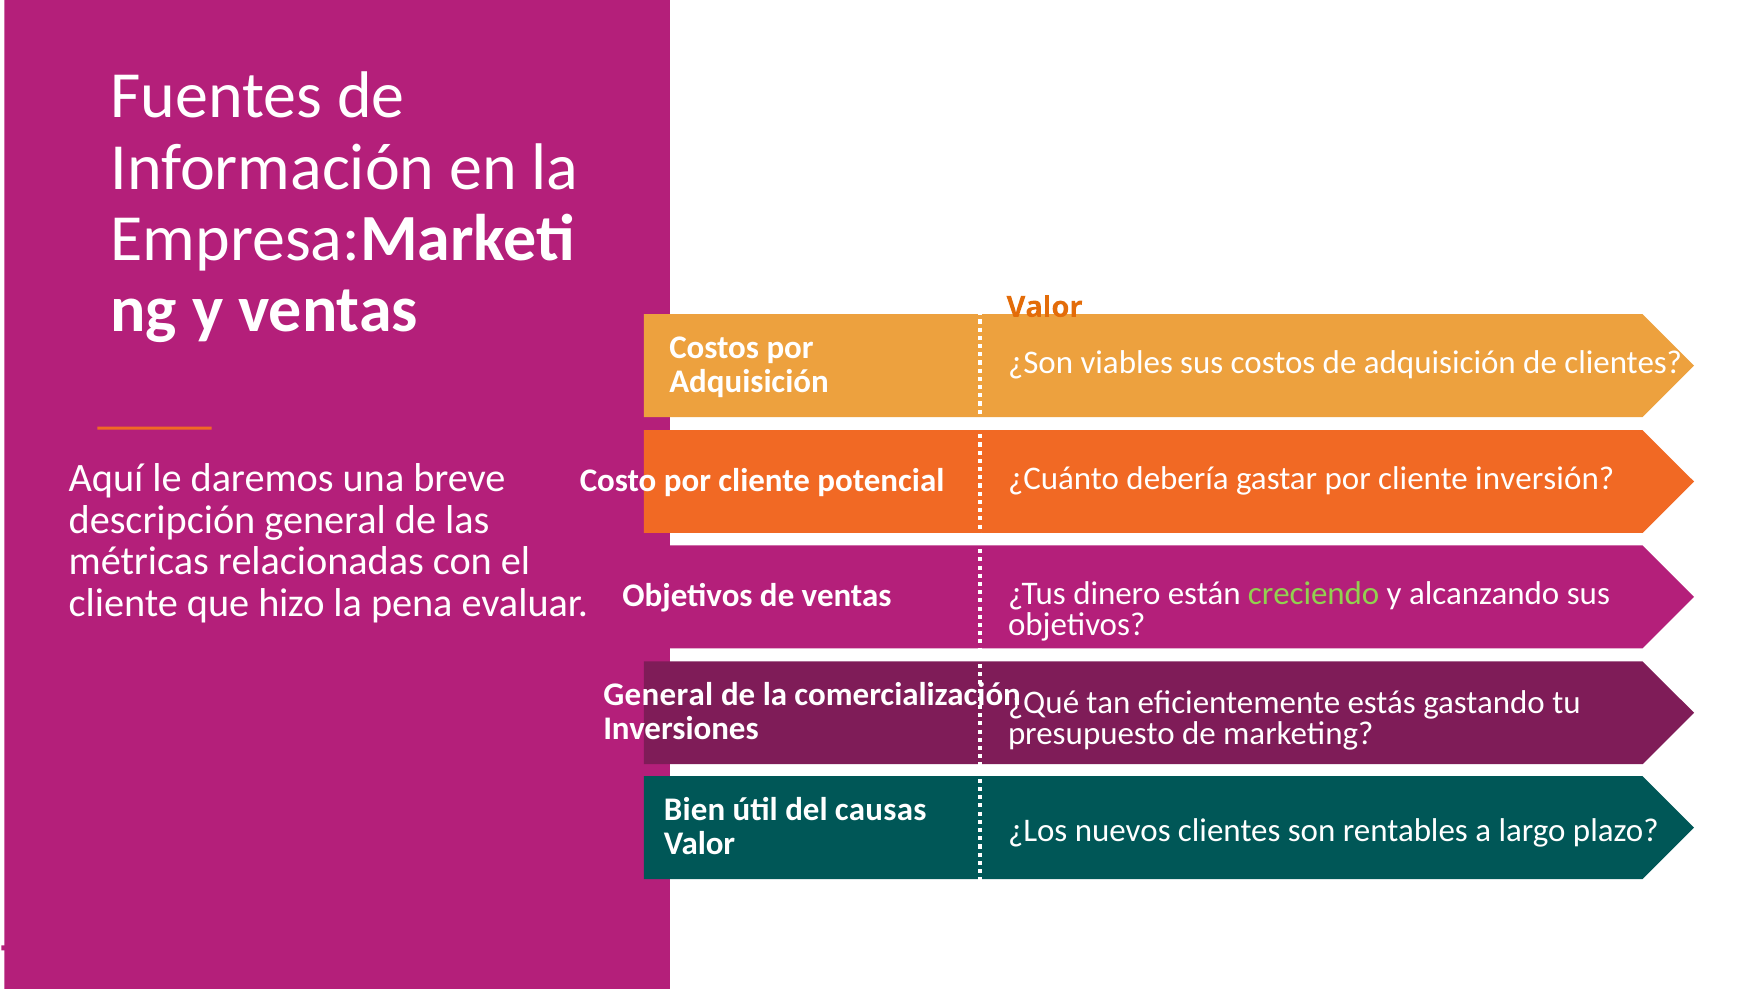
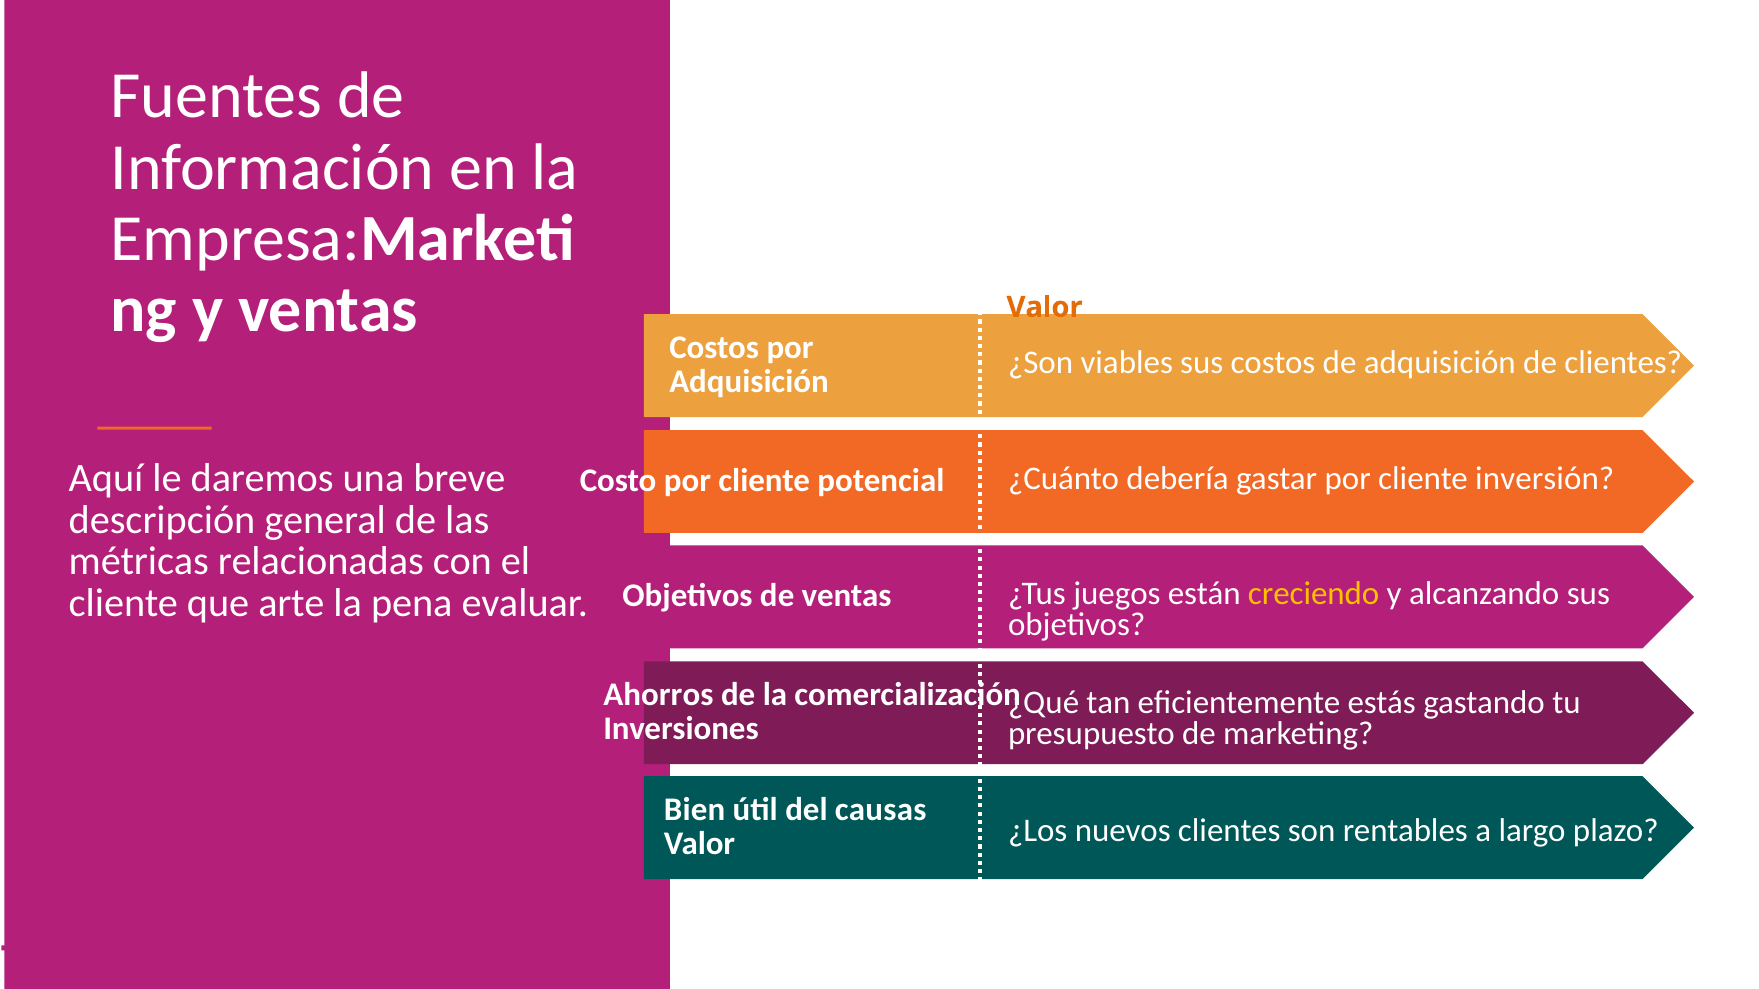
dinero: dinero -> juegos (1117, 594)
creciendo colour: light green -> yellow (1314, 594)
hizo: hizo -> arte (291, 603)
General: General -> Ahorros (658, 695)
